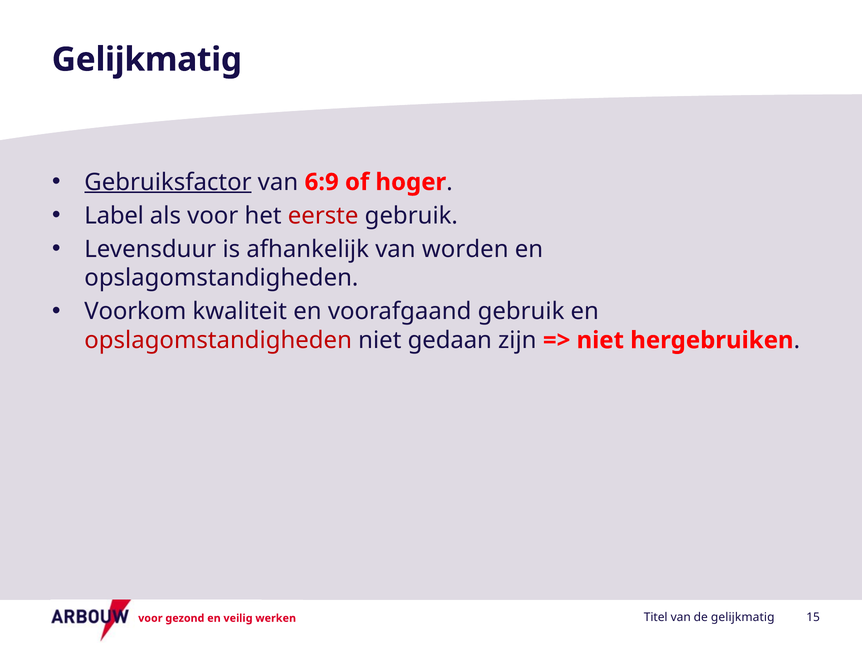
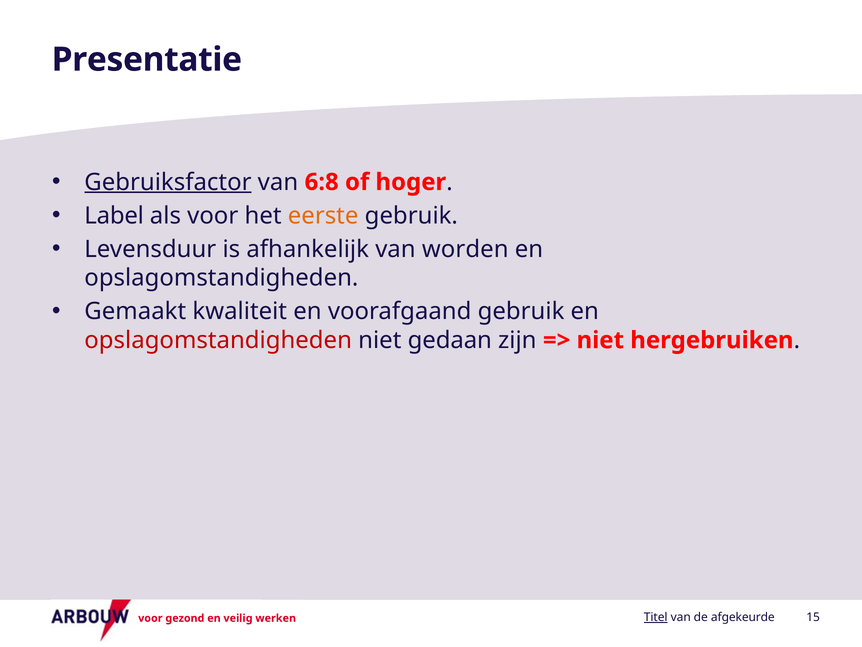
Gelijkmatig: Gelijkmatig -> Presentatie (147, 60)
6:9: 6:9 -> 6:8 (322, 182)
eerste colour: red -> orange (323, 216)
Voorkom: Voorkom -> Gemaakt (135, 311)
Titel underline: none -> present (656, 617)
de gelijkmatig: gelijkmatig -> afgekeurde (743, 617)
